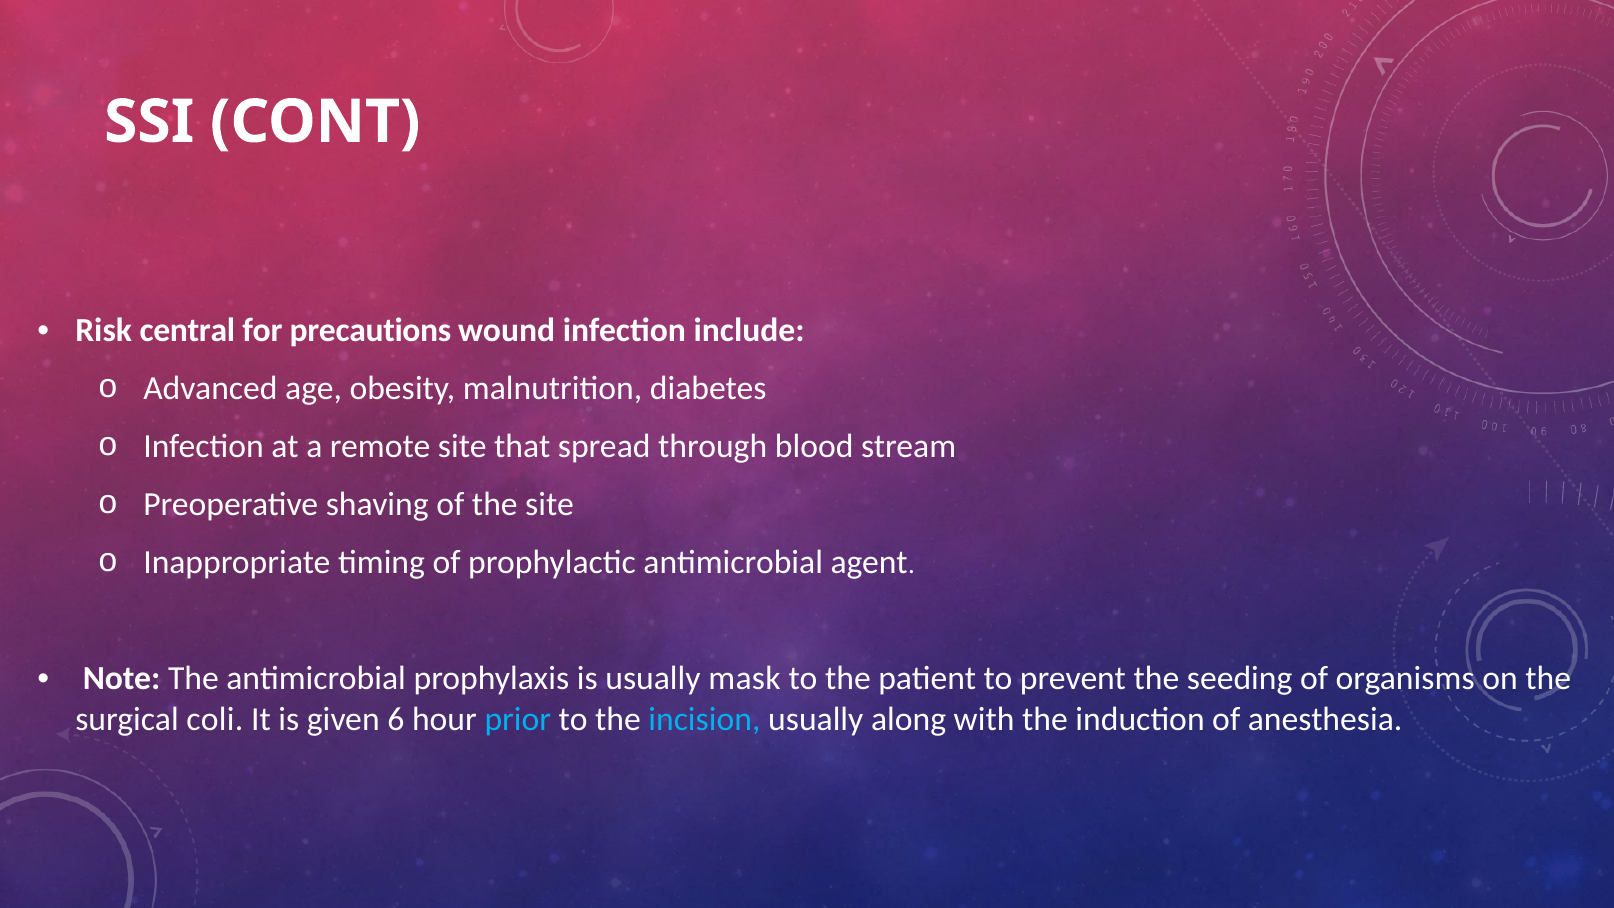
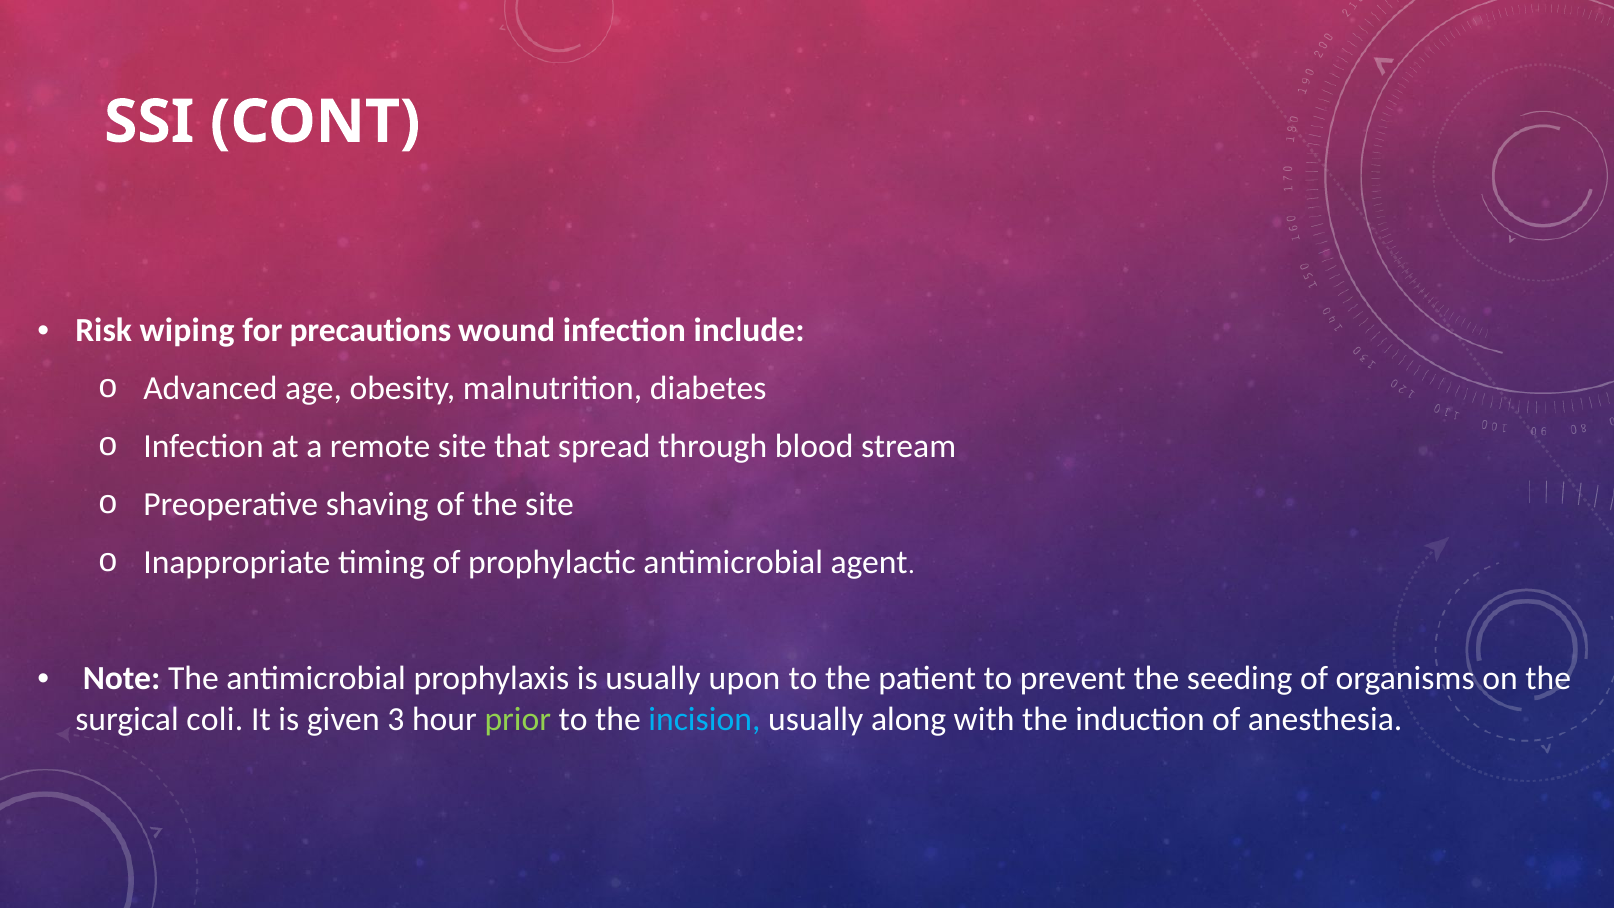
central: central -> wiping (187, 331)
mask: mask -> upon (745, 679)
6: 6 -> 3 (396, 720)
prior colour: light blue -> light green (518, 720)
